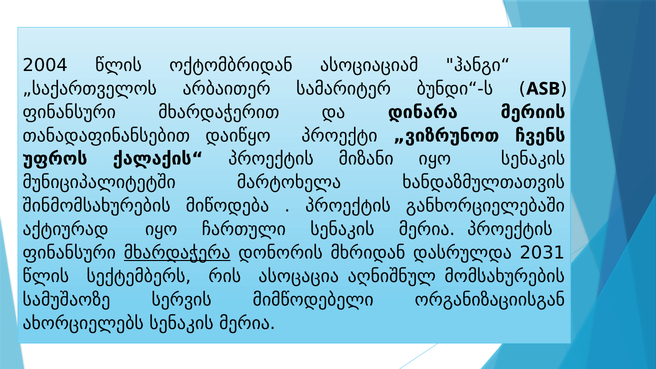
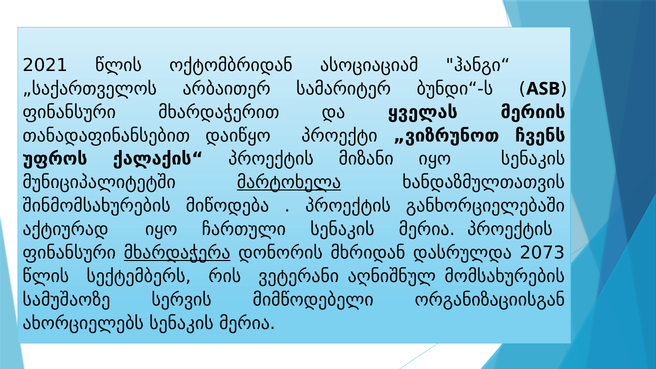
2004: 2004 -> 2021 (45, 65)
დინარა: დინარა -> ყველას (423, 112)
მარტოხელა underline: none -> present (289, 183)
2031: 2031 -> 2073 (542, 253)
ასოცაცია: ასოცაცია -> ვეტერანი (299, 276)
